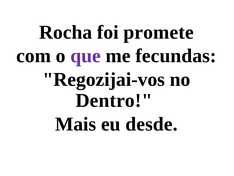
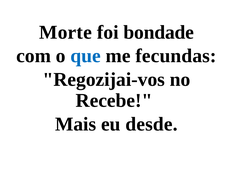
Rocha: Rocha -> Morte (65, 32)
promete: promete -> bondade (159, 32)
que colour: purple -> blue (86, 56)
Dentro: Dentro -> Recebe (114, 100)
